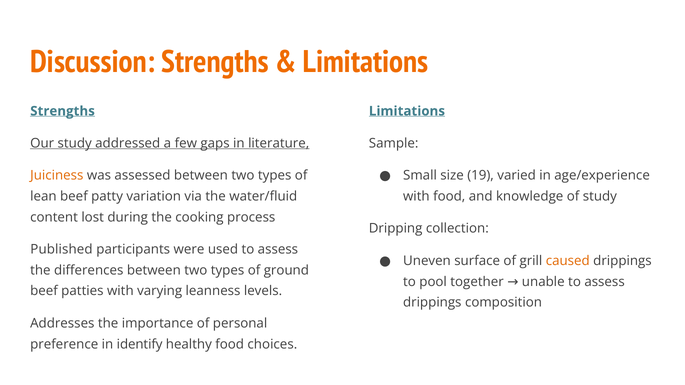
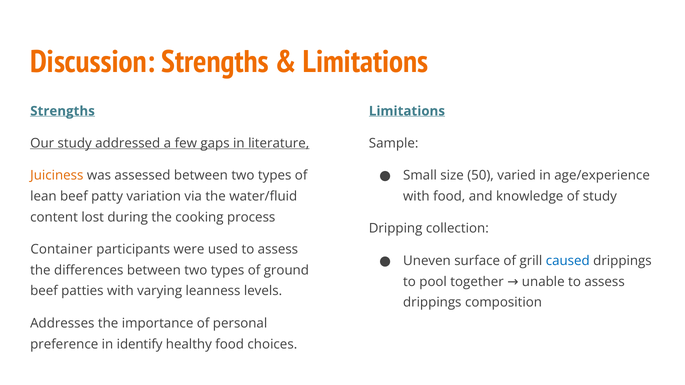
19: 19 -> 50 (481, 176)
Published: Published -> Container (61, 250)
caused colour: orange -> blue (568, 261)
